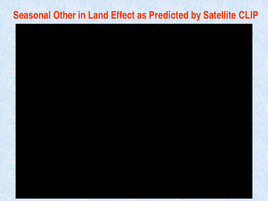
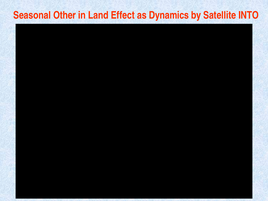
Predicted: Predicted -> Dynamics (169, 15)
CLIP: CLIP -> INTO (249, 15)
